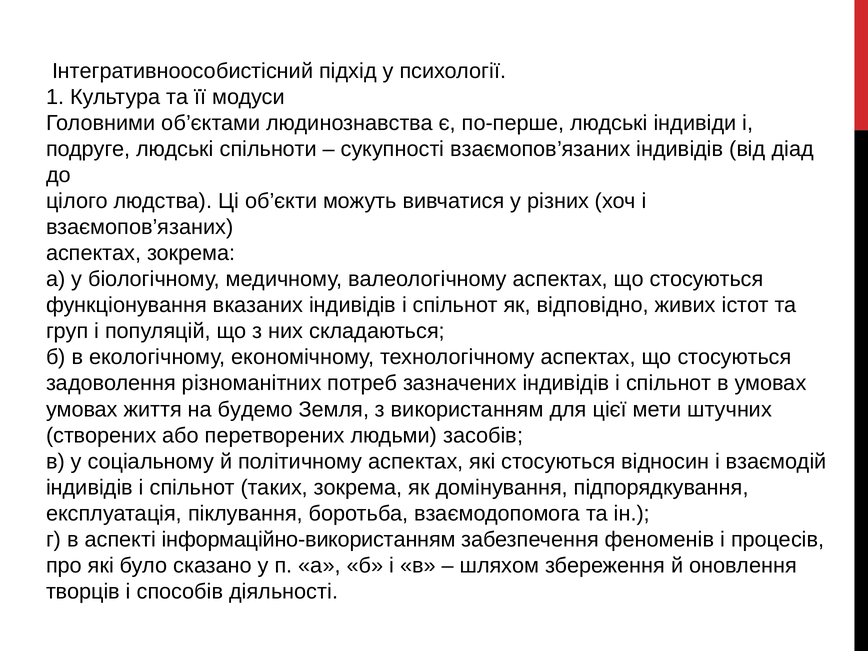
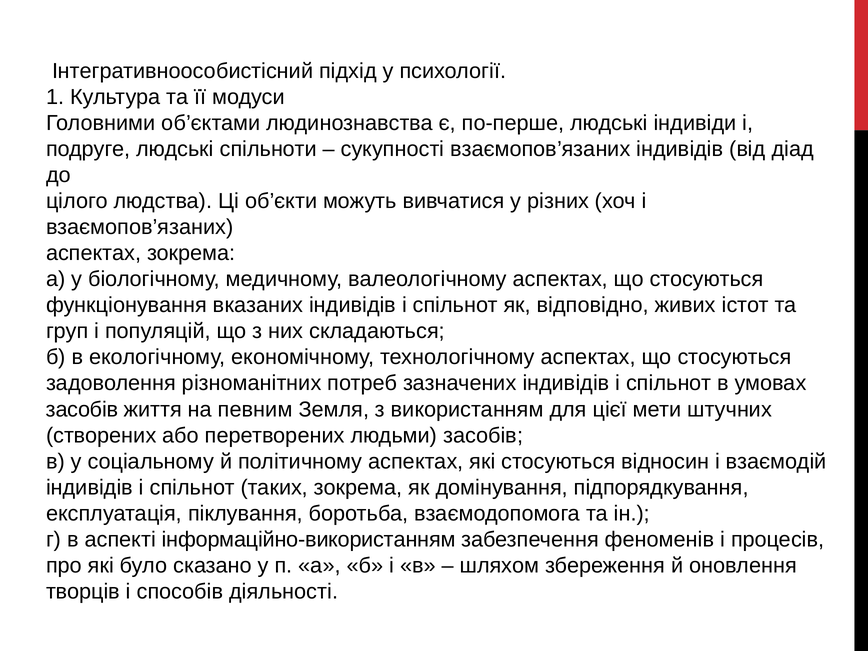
умовах: умовах -> засобів (82, 409)
будемо: будемо -> певним (255, 409)
